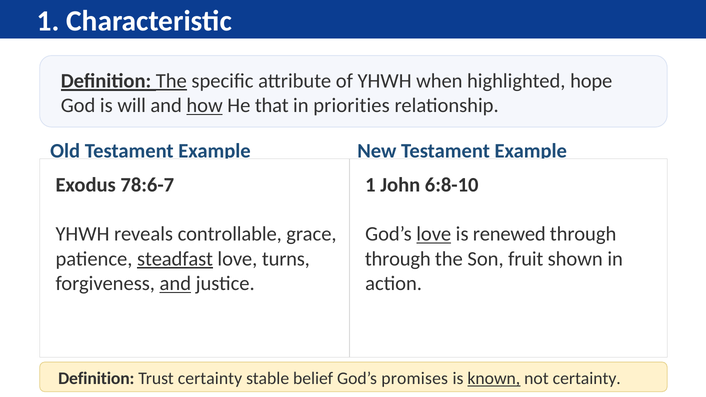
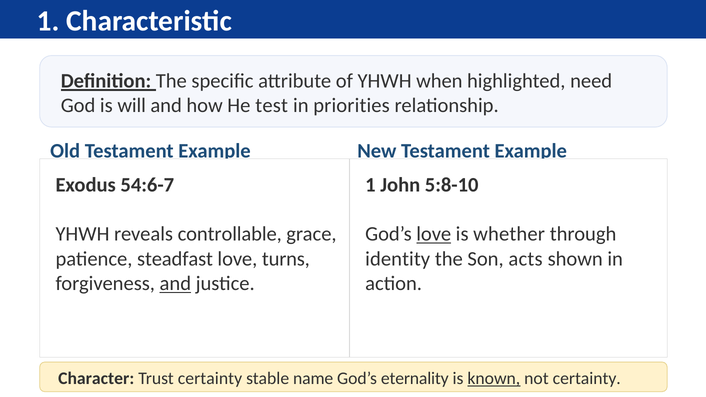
The underline: present -> none (171, 81)
hope: hope -> need (591, 81)
how underline: present -> none (205, 106)
that: that -> test (272, 106)
78:6-7: 78:6-7 -> 54:6-7 (147, 185)
6:8-10: 6:8-10 -> 5:8-10 (452, 185)
renewed: renewed -> whether (509, 234)
steadfast underline: present -> none (175, 259)
through: through -> identity (398, 259)
fruit: fruit -> acts (526, 259)
Definition: Definition -> Character (96, 378)
belief: belief -> name (313, 378)
promises: promises -> eternality (415, 378)
